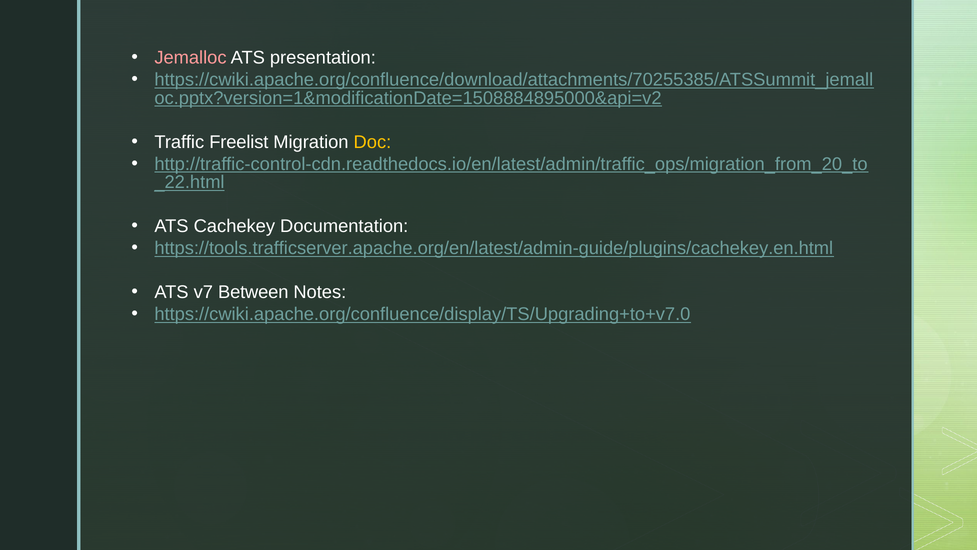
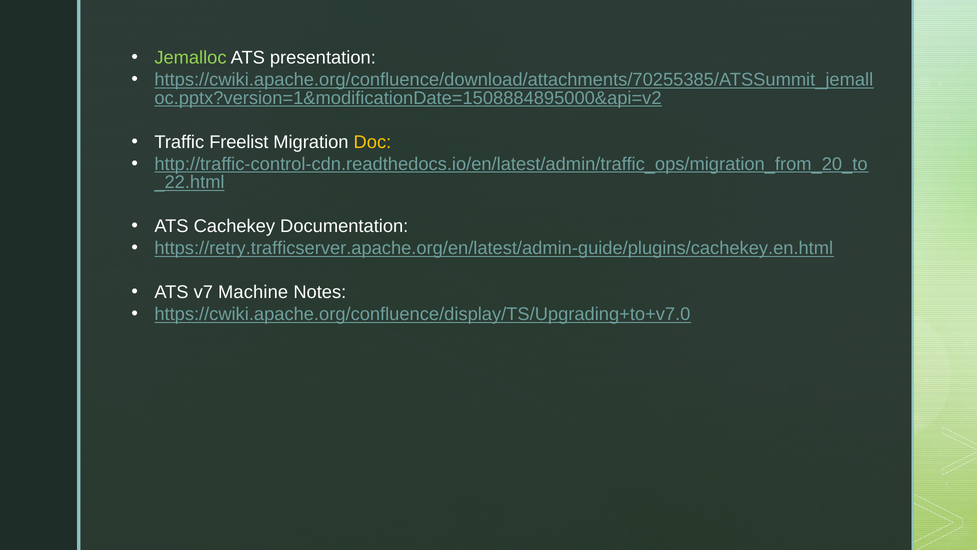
Jemalloc colour: pink -> light green (190, 58)
https://tools.trafficserver.apache.org/en/latest/admin-guide/plugins/cachekey.en.html: https://tools.trafficserver.apache.org/en/latest/admin-guide/plugins/cachekey.en.html -> https://retry.trafficserver.apache.org/en/latest/admin-guide/plugins/cachekey.en.html (494, 248)
Between: Between -> Machine (253, 292)
